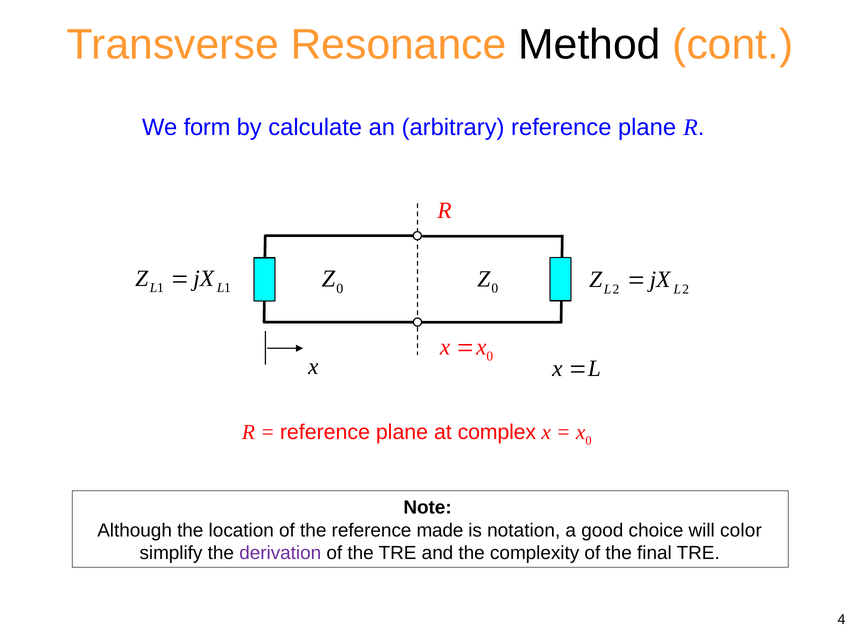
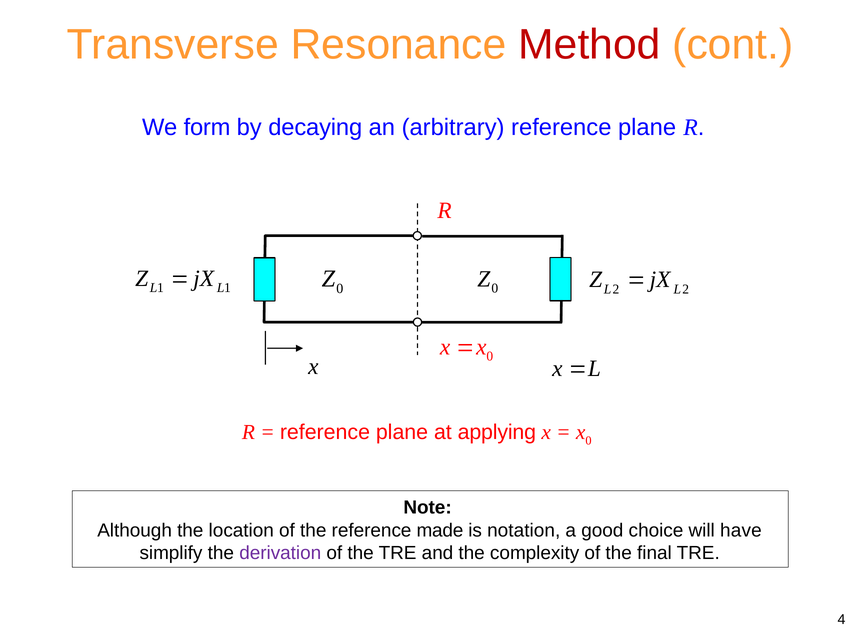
Method colour: black -> red (589, 45)
calculate: calculate -> decaying (315, 127)
complex: complex -> applying (497, 433)
color: color -> have (741, 531)
